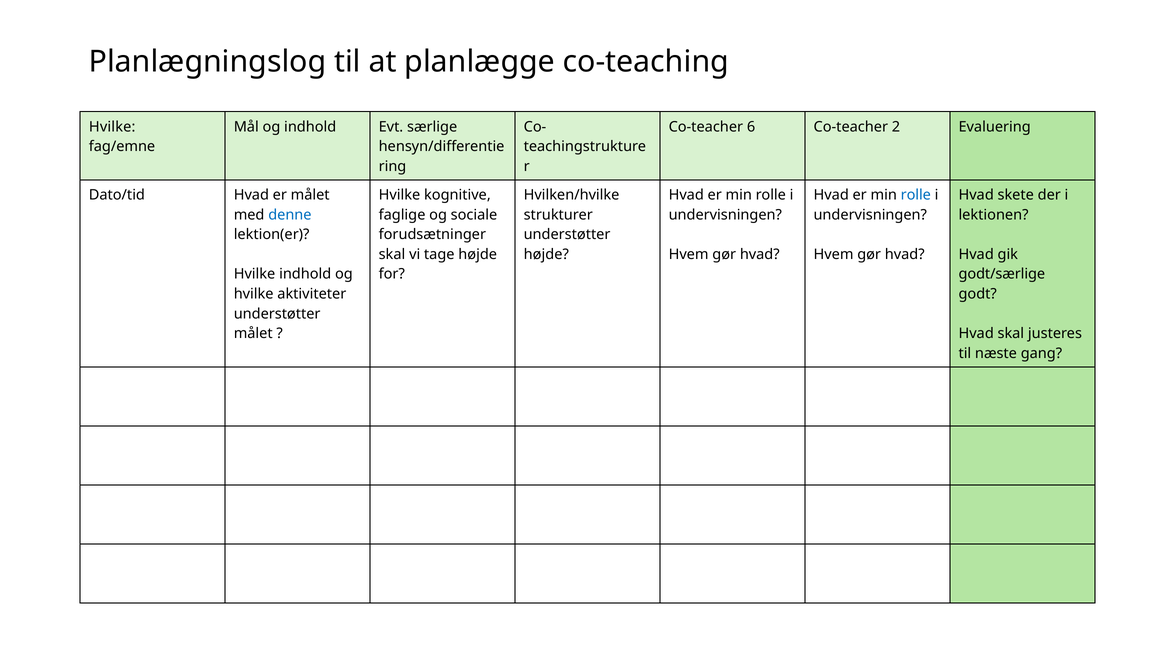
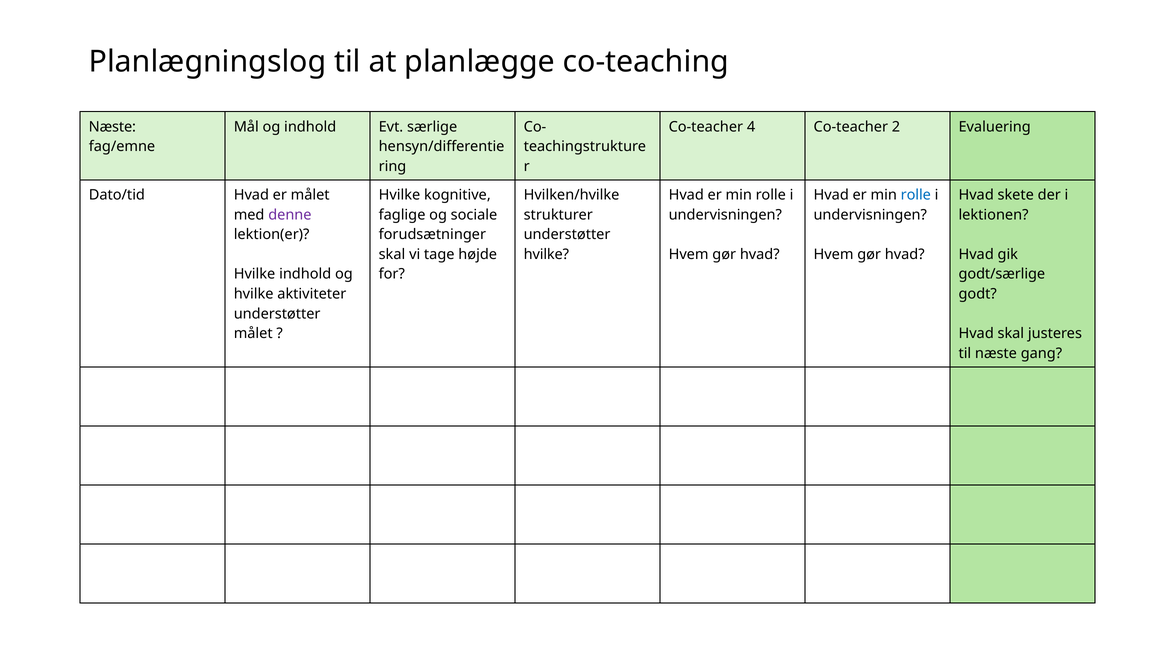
Hvilke: Hvilke -> Næste (112, 127)
6: 6 -> 4 (751, 127)
denne colour: blue -> purple (290, 215)
højde: højde -> hvilke (546, 254)
